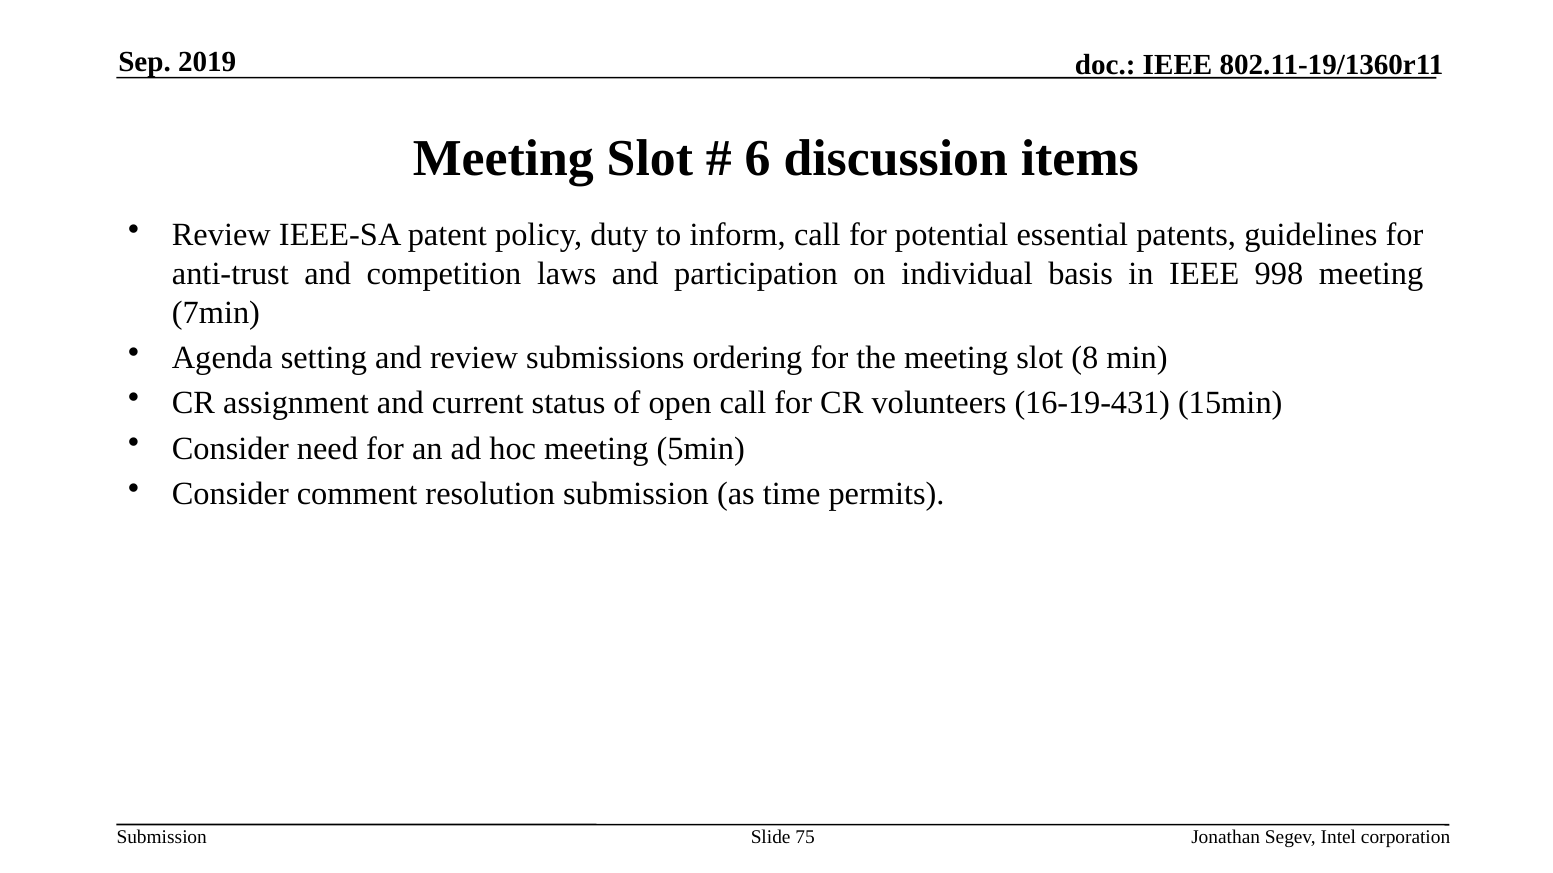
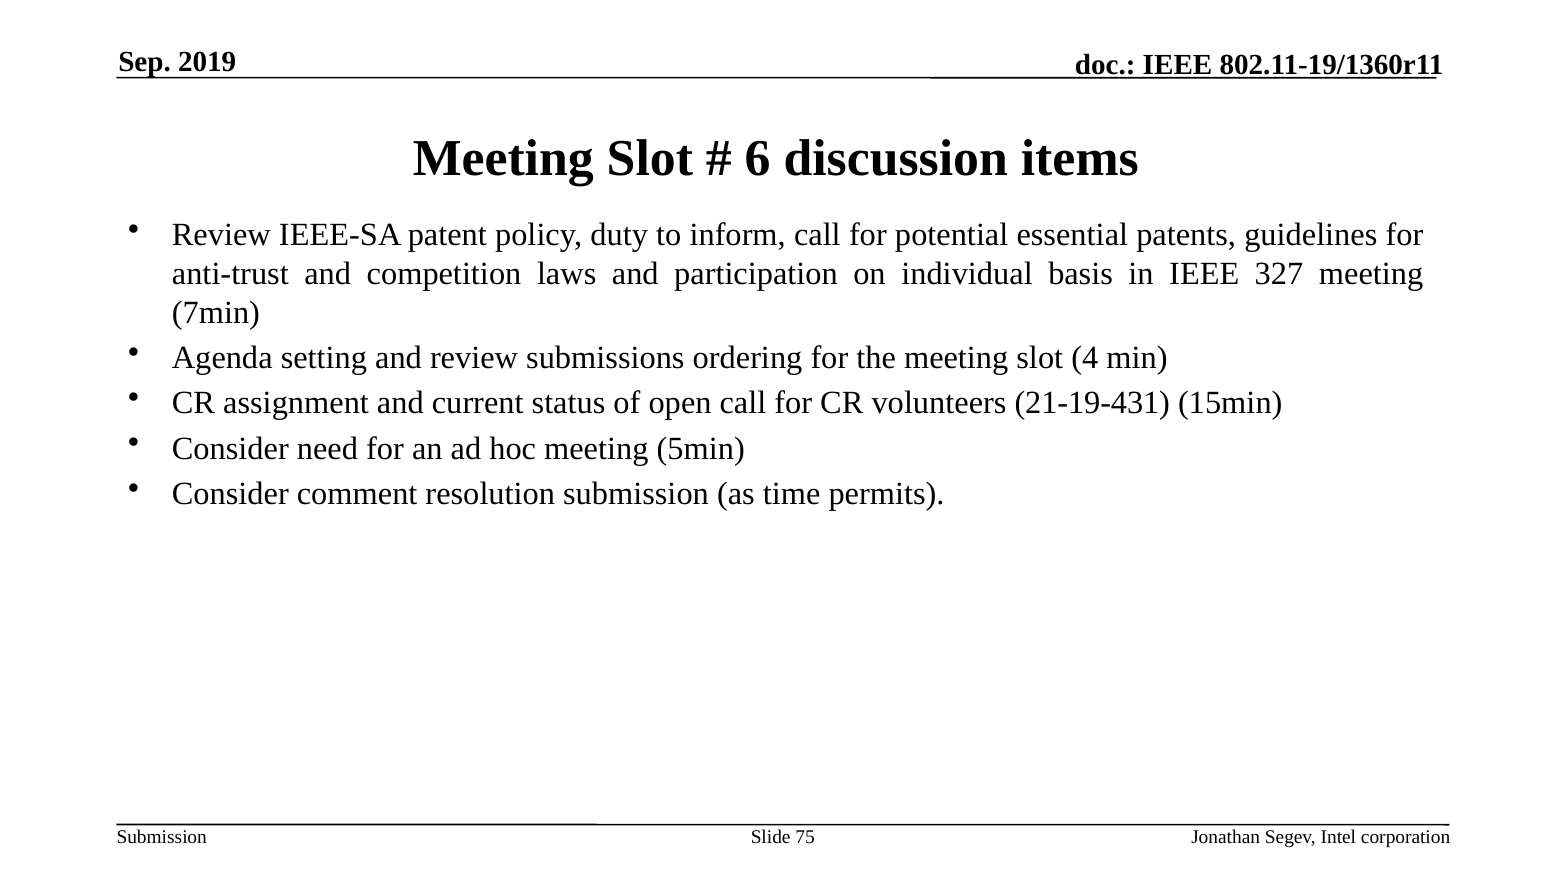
998: 998 -> 327 (1279, 274)
8: 8 -> 4 (1085, 358)
16-19-431: 16-19-431 -> 21-19-431 (1092, 403)
